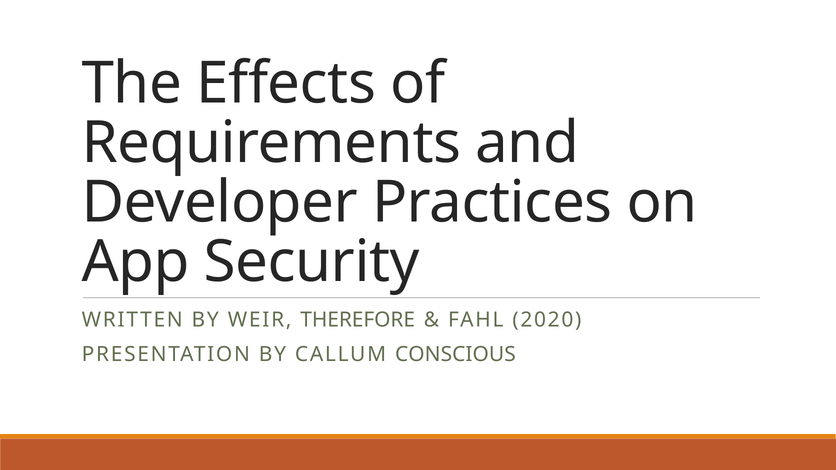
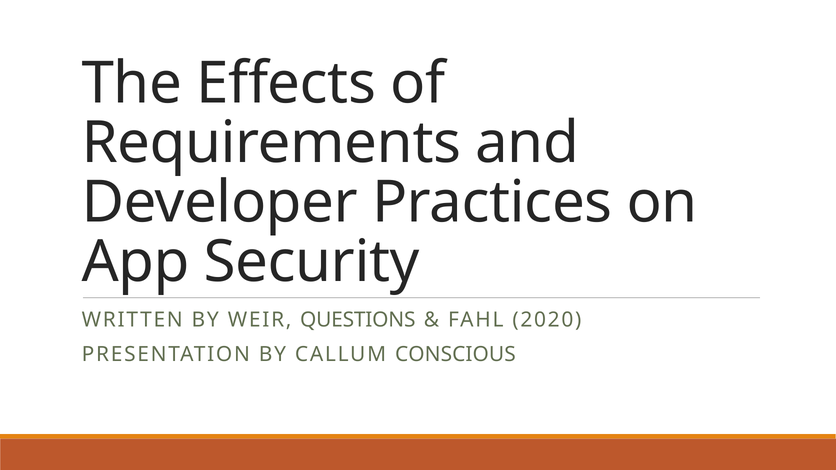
THEREFORE: THEREFORE -> QUESTIONS (358, 320)
